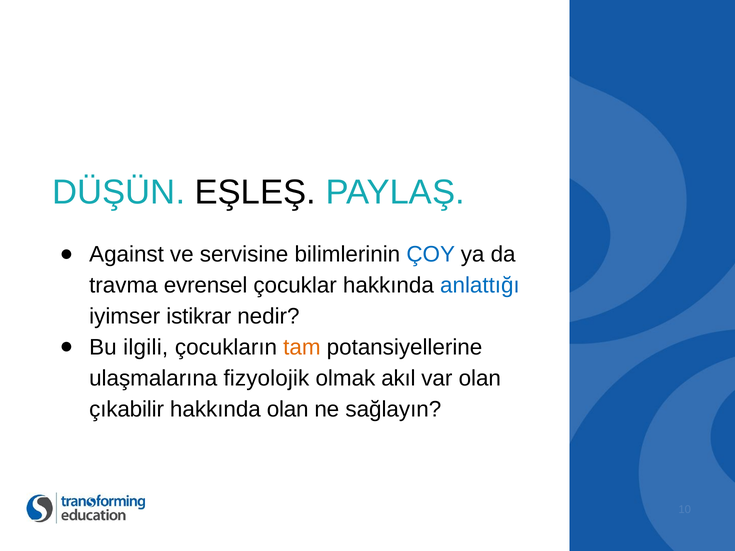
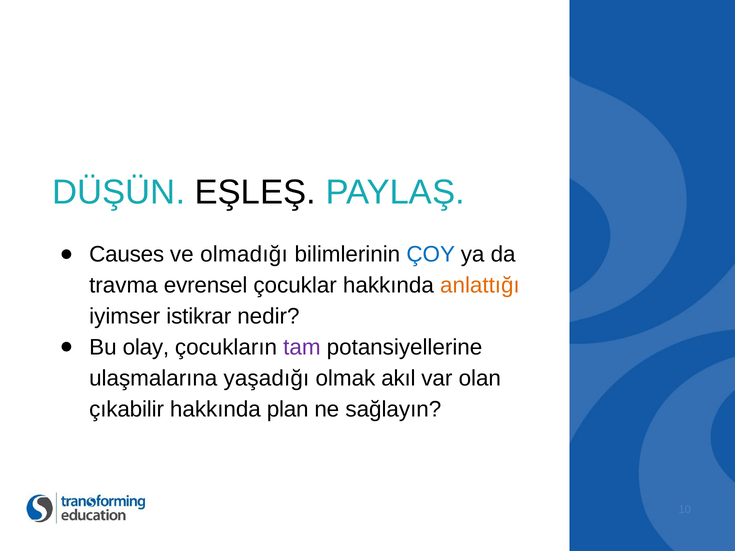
Against: Against -> Causes (127, 255)
servisine: servisine -> olmadığı (244, 255)
anlattığı colour: blue -> orange (480, 286)
ilgili: ilgili -> olay (146, 347)
tam colour: orange -> purple (302, 347)
fizyolojik: fizyolojik -> yaşadığı (266, 378)
hakkında olan: olan -> plan (288, 409)
